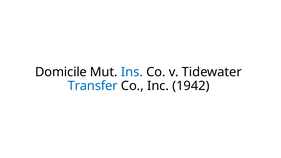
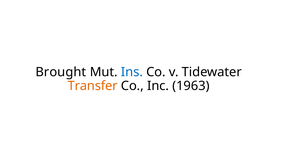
Domicile: Domicile -> Brought (61, 72)
Transfer colour: blue -> orange (93, 86)
1942: 1942 -> 1963 (191, 86)
